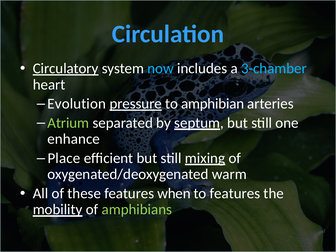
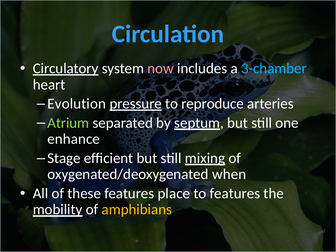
now colour: light blue -> pink (161, 68)
amphibian: amphibian -> reproduce (213, 104)
Place: Place -> Stage (64, 158)
warm: warm -> when (229, 174)
when: when -> place (174, 193)
amphibians colour: light green -> yellow (137, 210)
